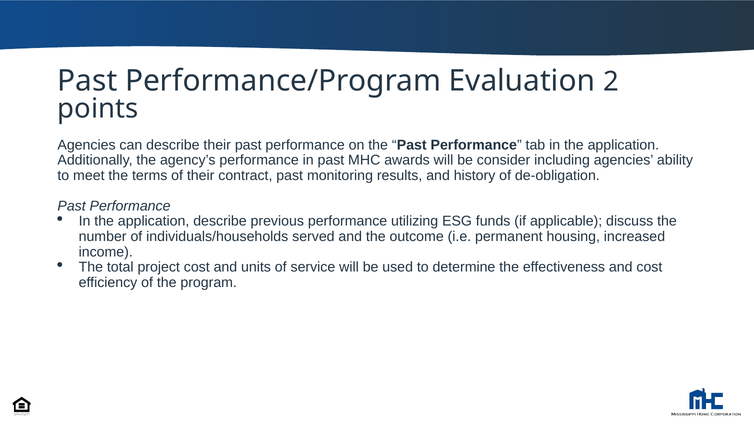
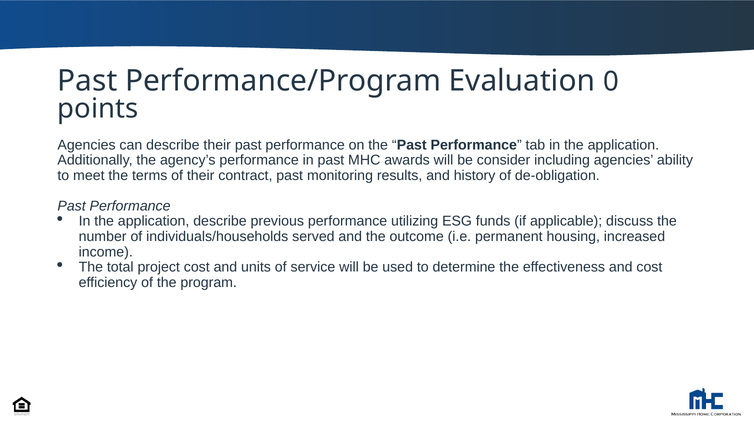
2: 2 -> 0 (611, 82)
